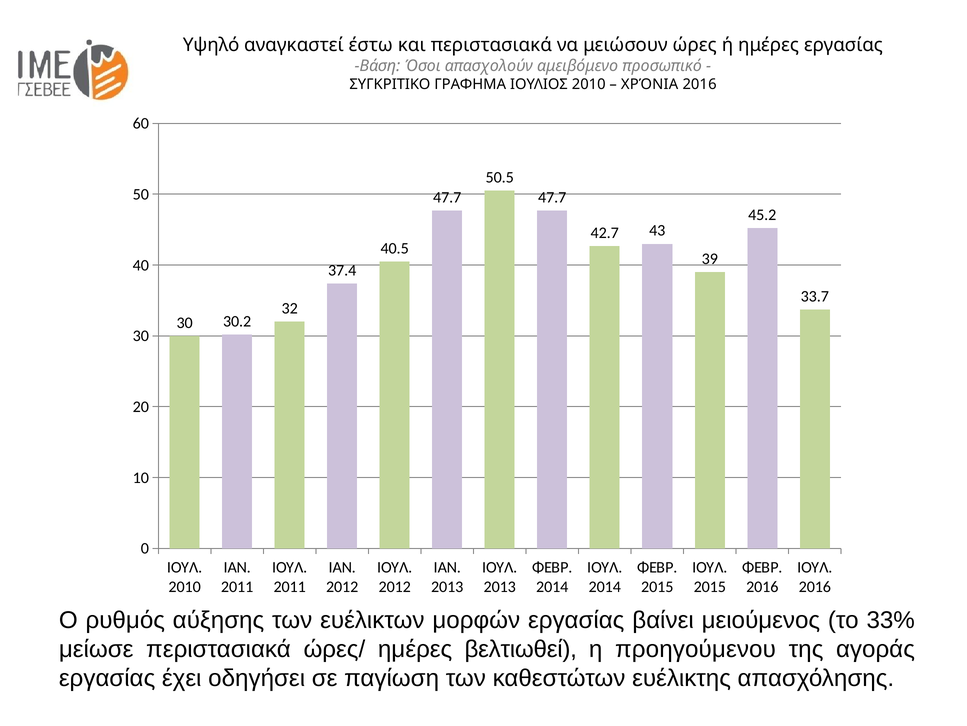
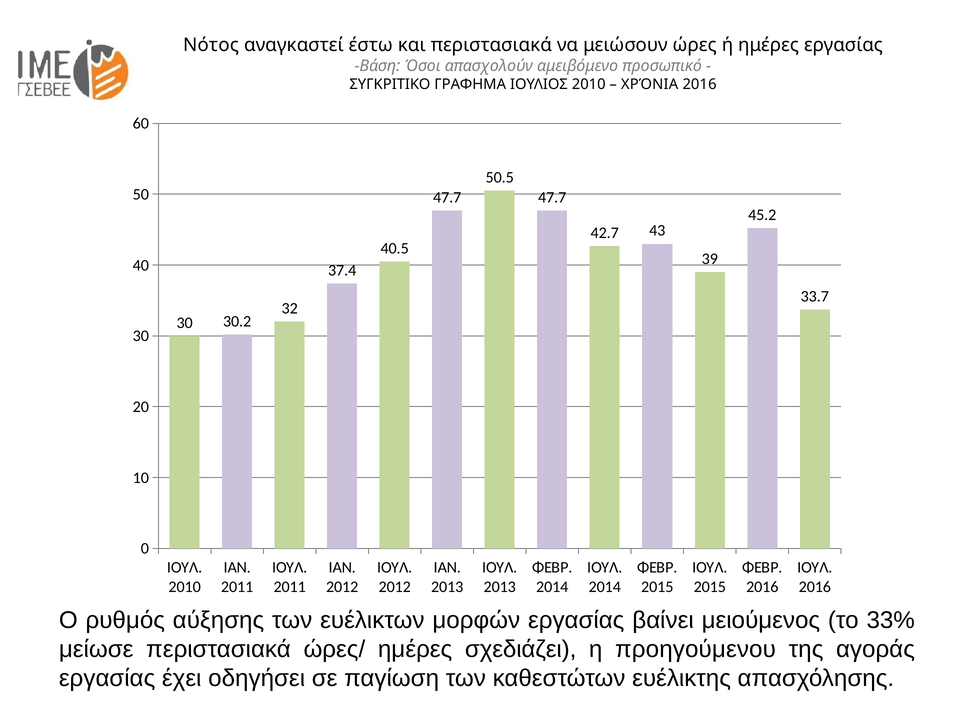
Υψηλό: Υψηλό -> Νότος (211, 45)
βελτιωθεί: βελτιωθεί -> σχεδιάζει (521, 649)
